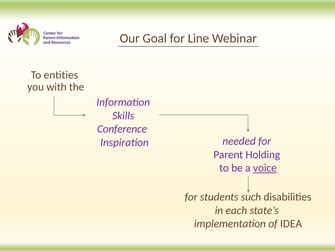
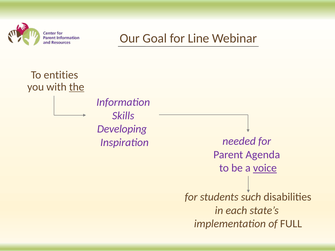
the underline: none -> present (77, 87)
Conference: Conference -> Developing (122, 129)
Holding: Holding -> Agenda (263, 155)
IDEA: IDEA -> FULL (291, 224)
